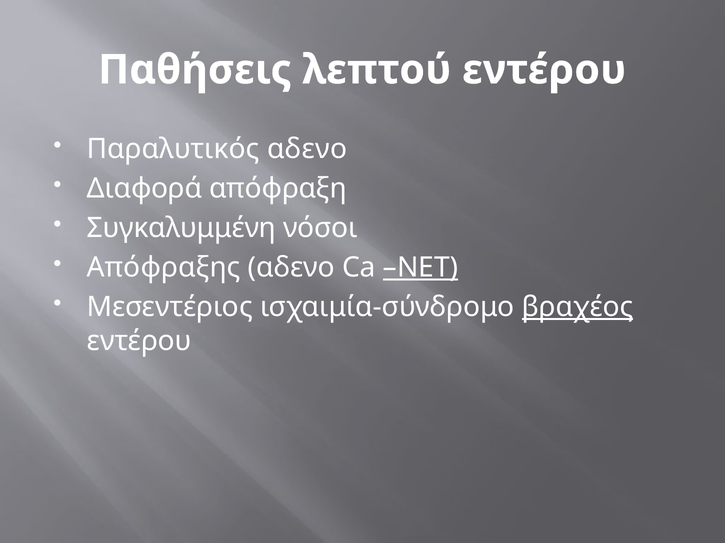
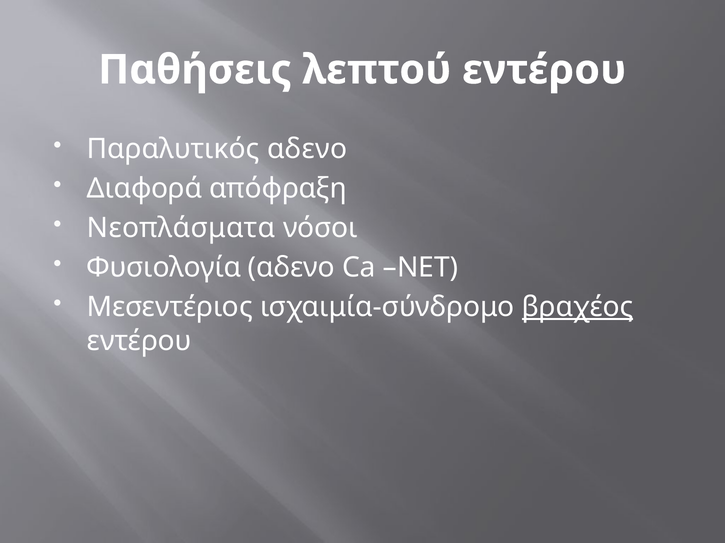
Συγκαλυμμένη: Συγκαλυμμένη -> Νεοπλάσματα (181, 228)
Απόφραξης: Απόφραξης -> Φυσιολογία (164, 268)
NET underline: present -> none (421, 268)
